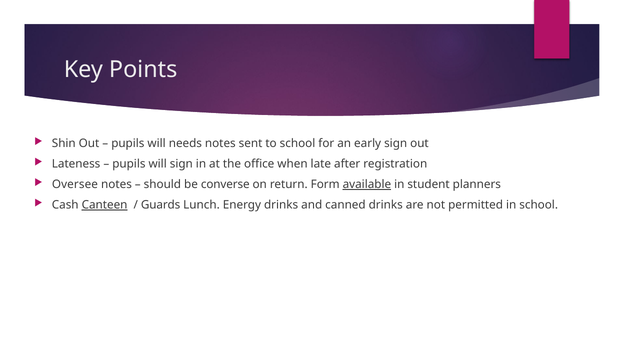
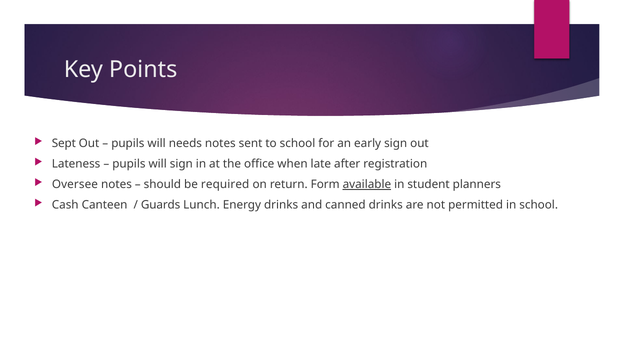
Shin: Shin -> Sept (64, 143)
converse: converse -> required (225, 185)
Canteen underline: present -> none (105, 205)
